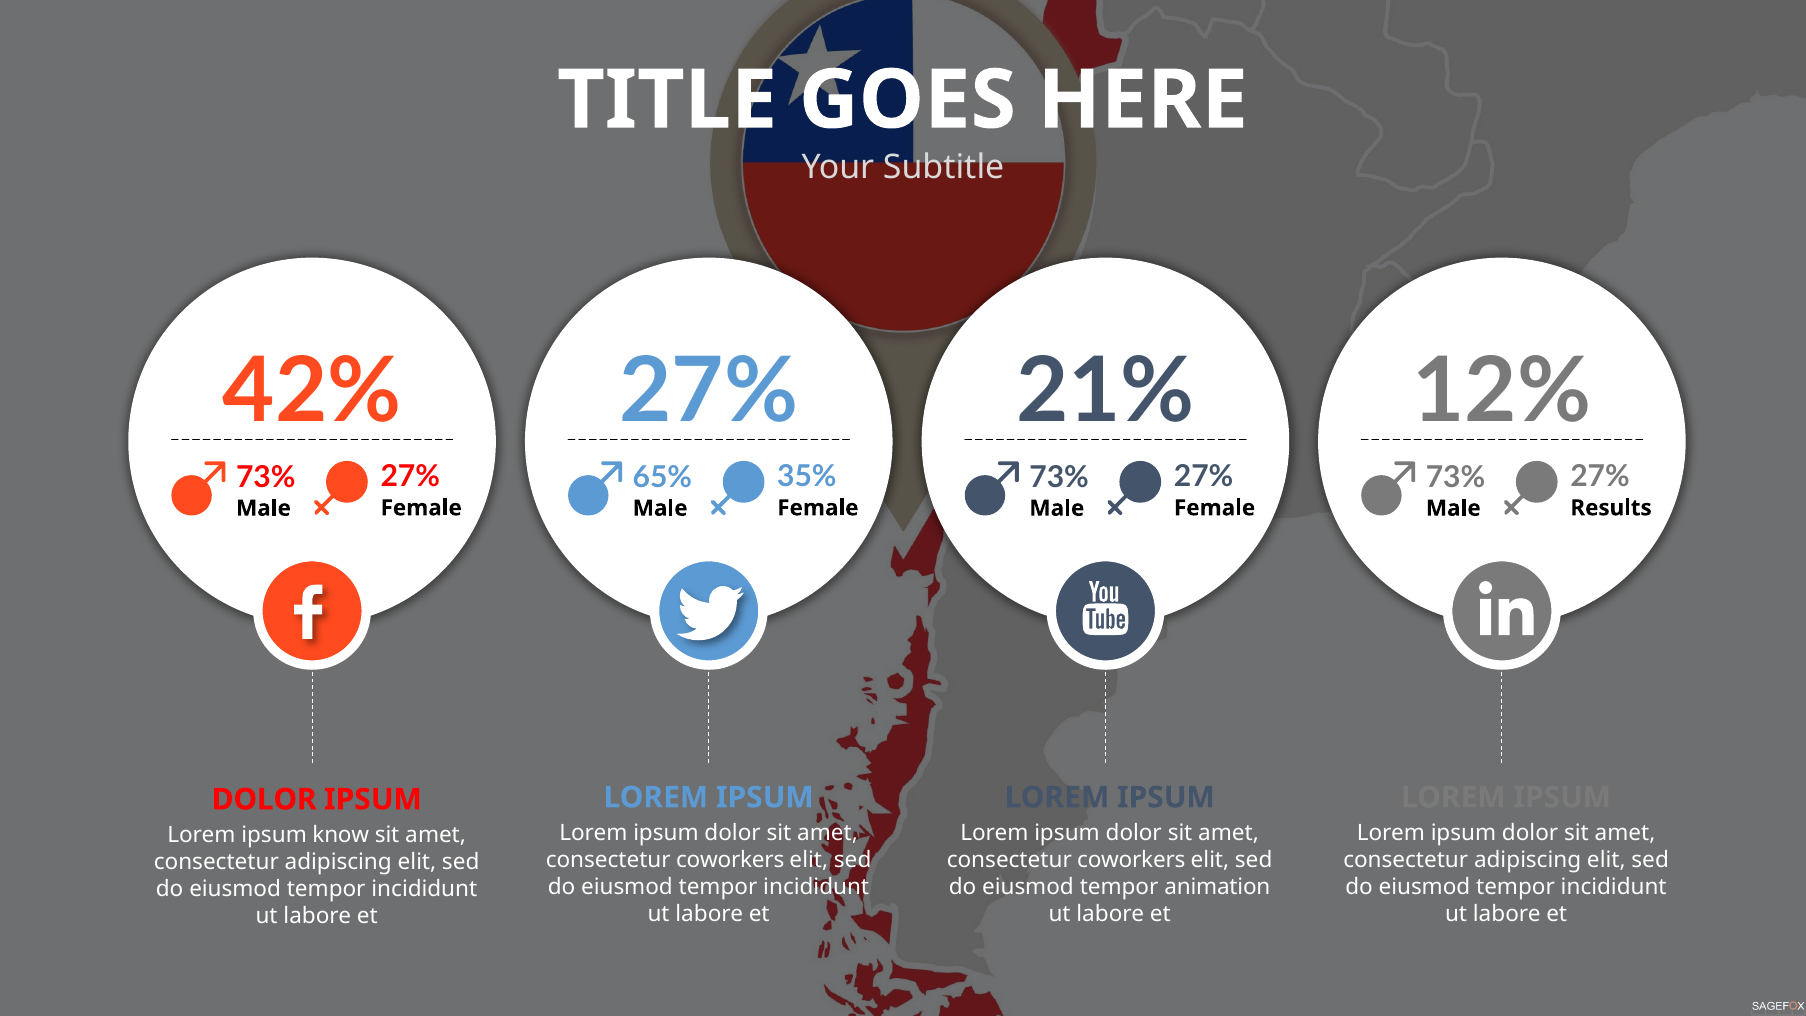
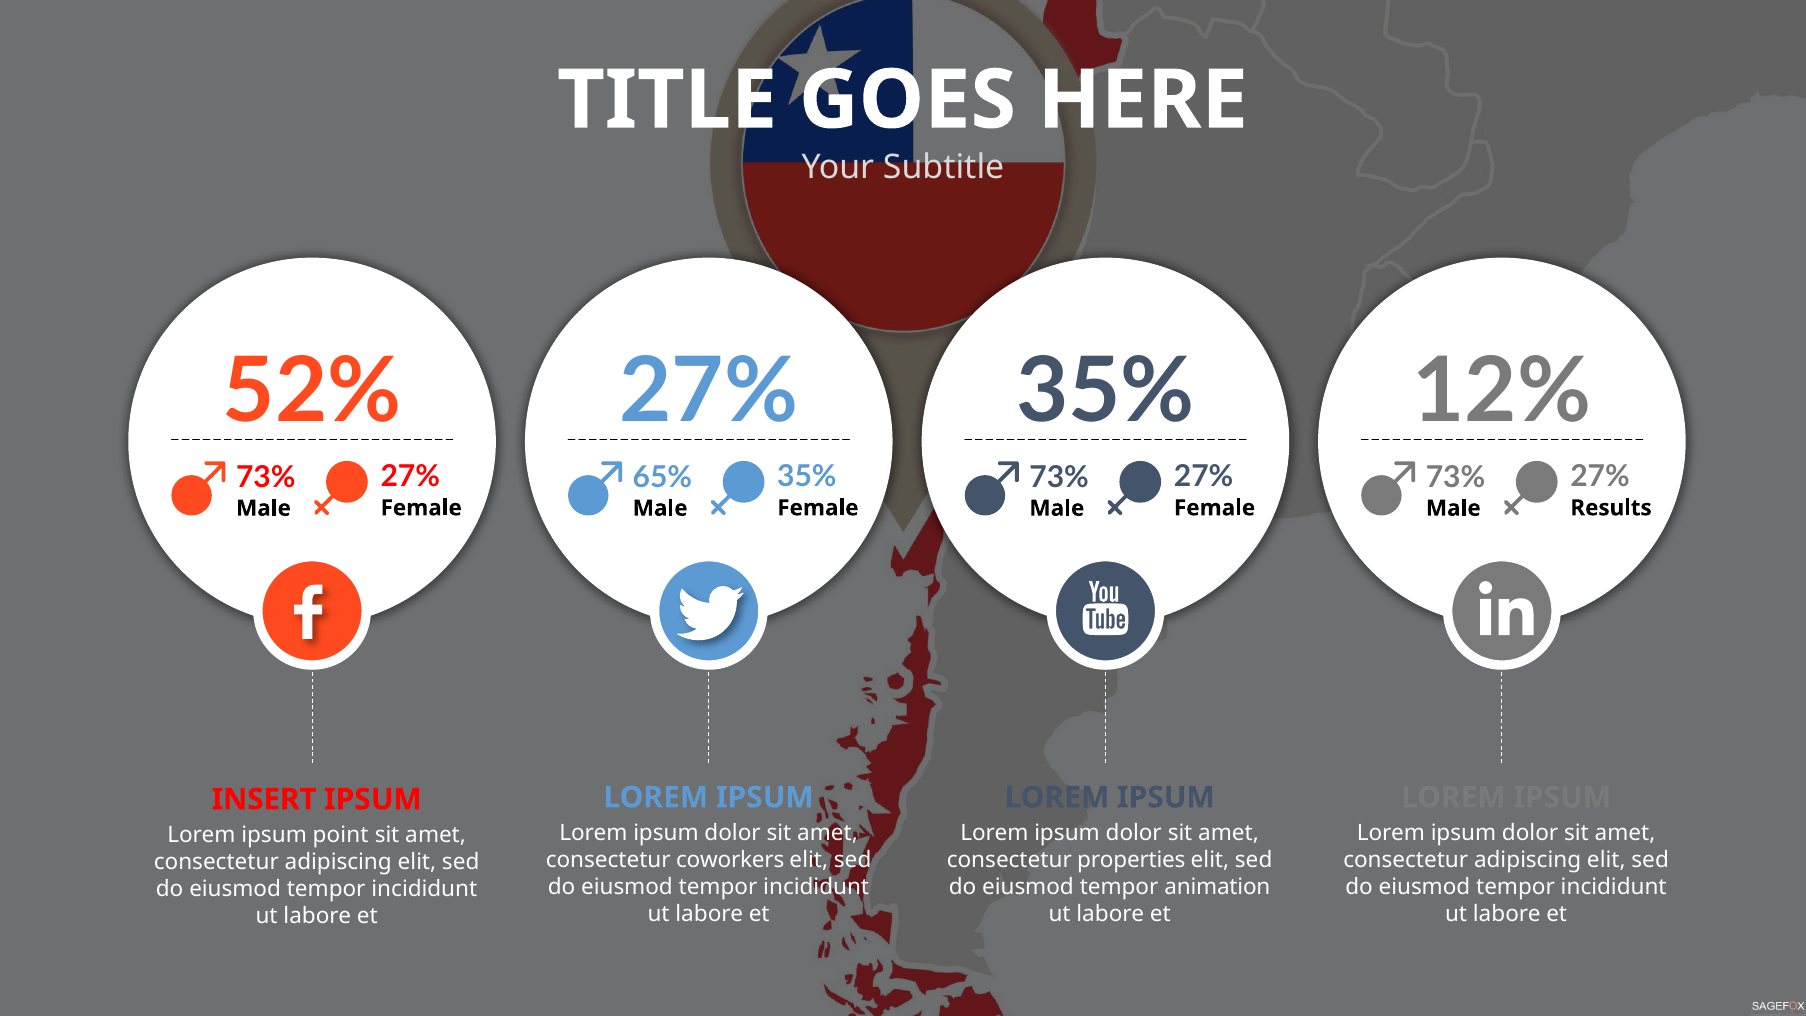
42%: 42% -> 52% (312, 392)
21%: 21% -> 35% (1106, 392)
DOLOR: DOLOR -> INSERT (264, 799)
know: know -> point (341, 835)
coworkers: coworkers -> properties (1131, 860)
